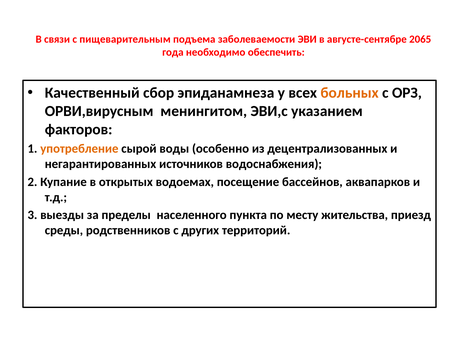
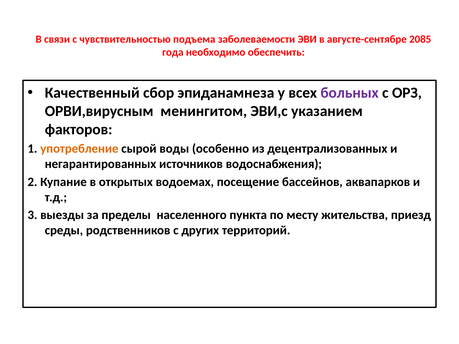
пищеварительным: пищеварительным -> чувствительностью (125, 39)
2065: 2065 -> 2085 (420, 39)
больных colour: orange -> purple (350, 93)
